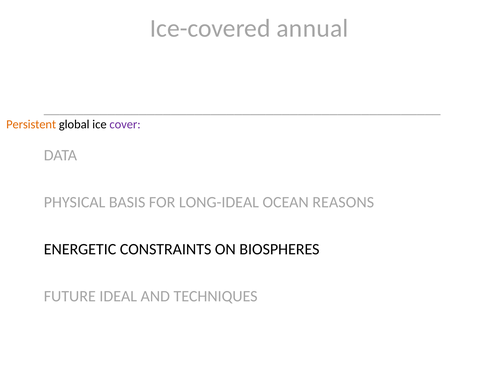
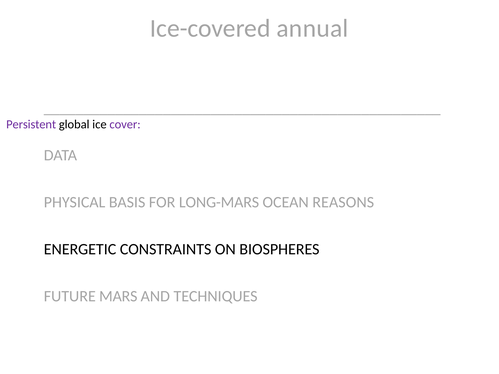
Persistent colour: orange -> purple (31, 124)
LONG-IDEAL: LONG-IDEAL -> LONG-MARS (219, 202)
IDEAL: IDEAL -> MARS (118, 297)
